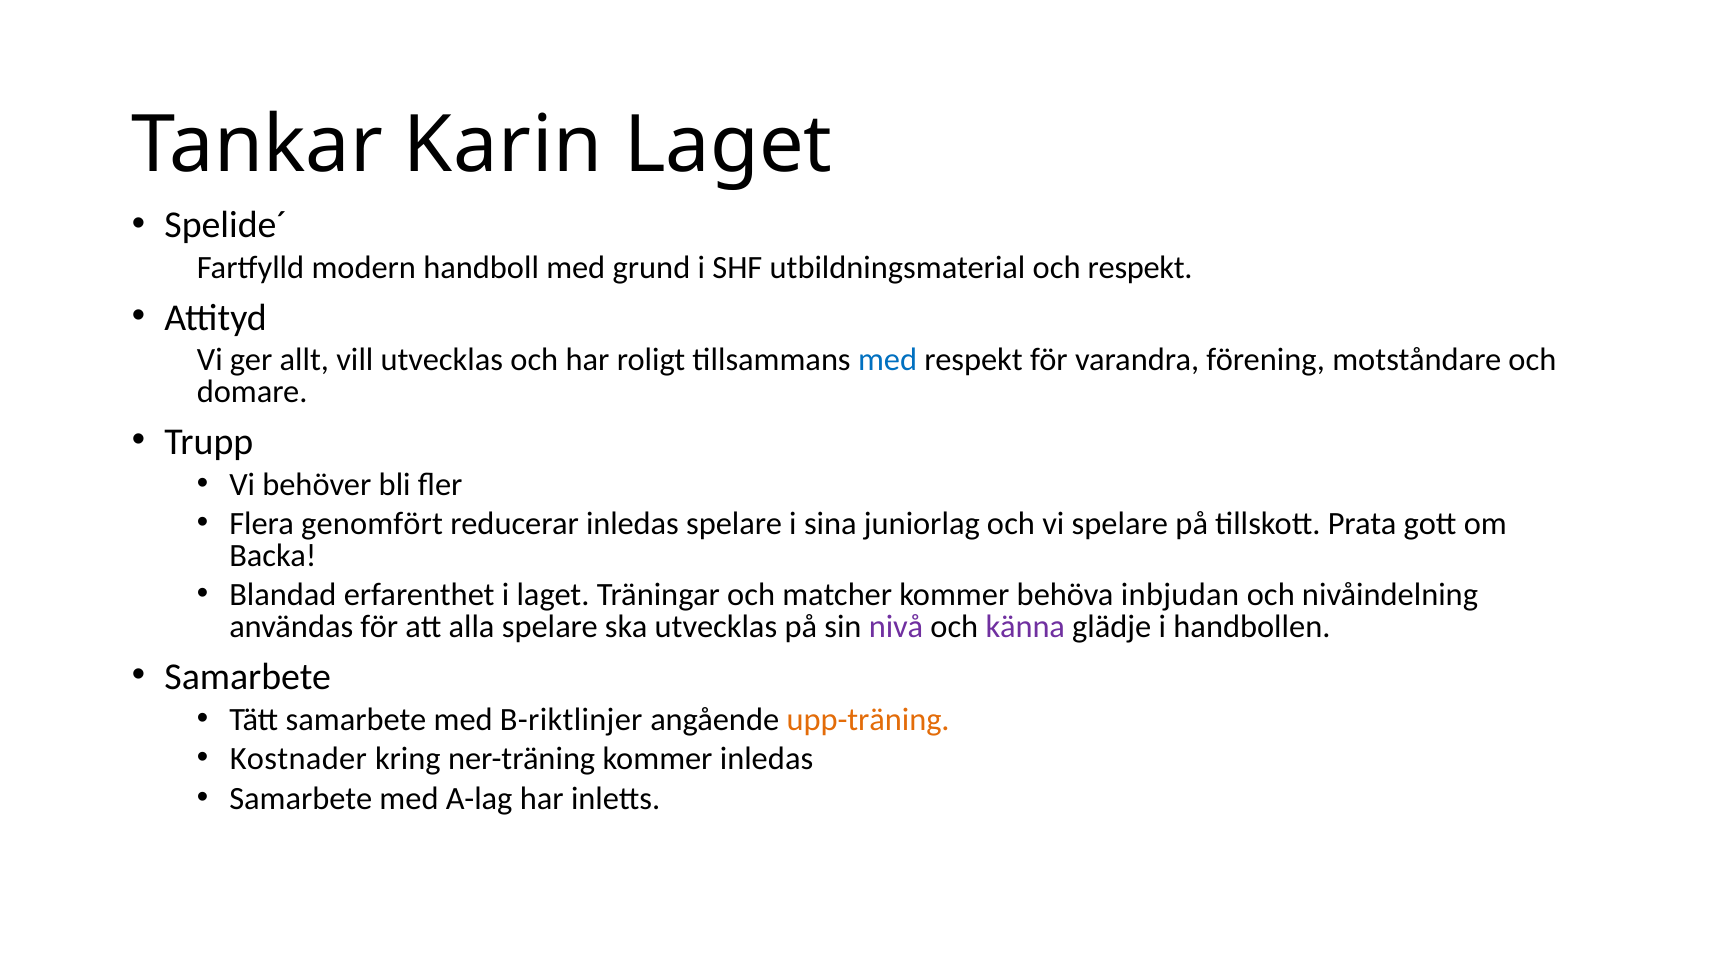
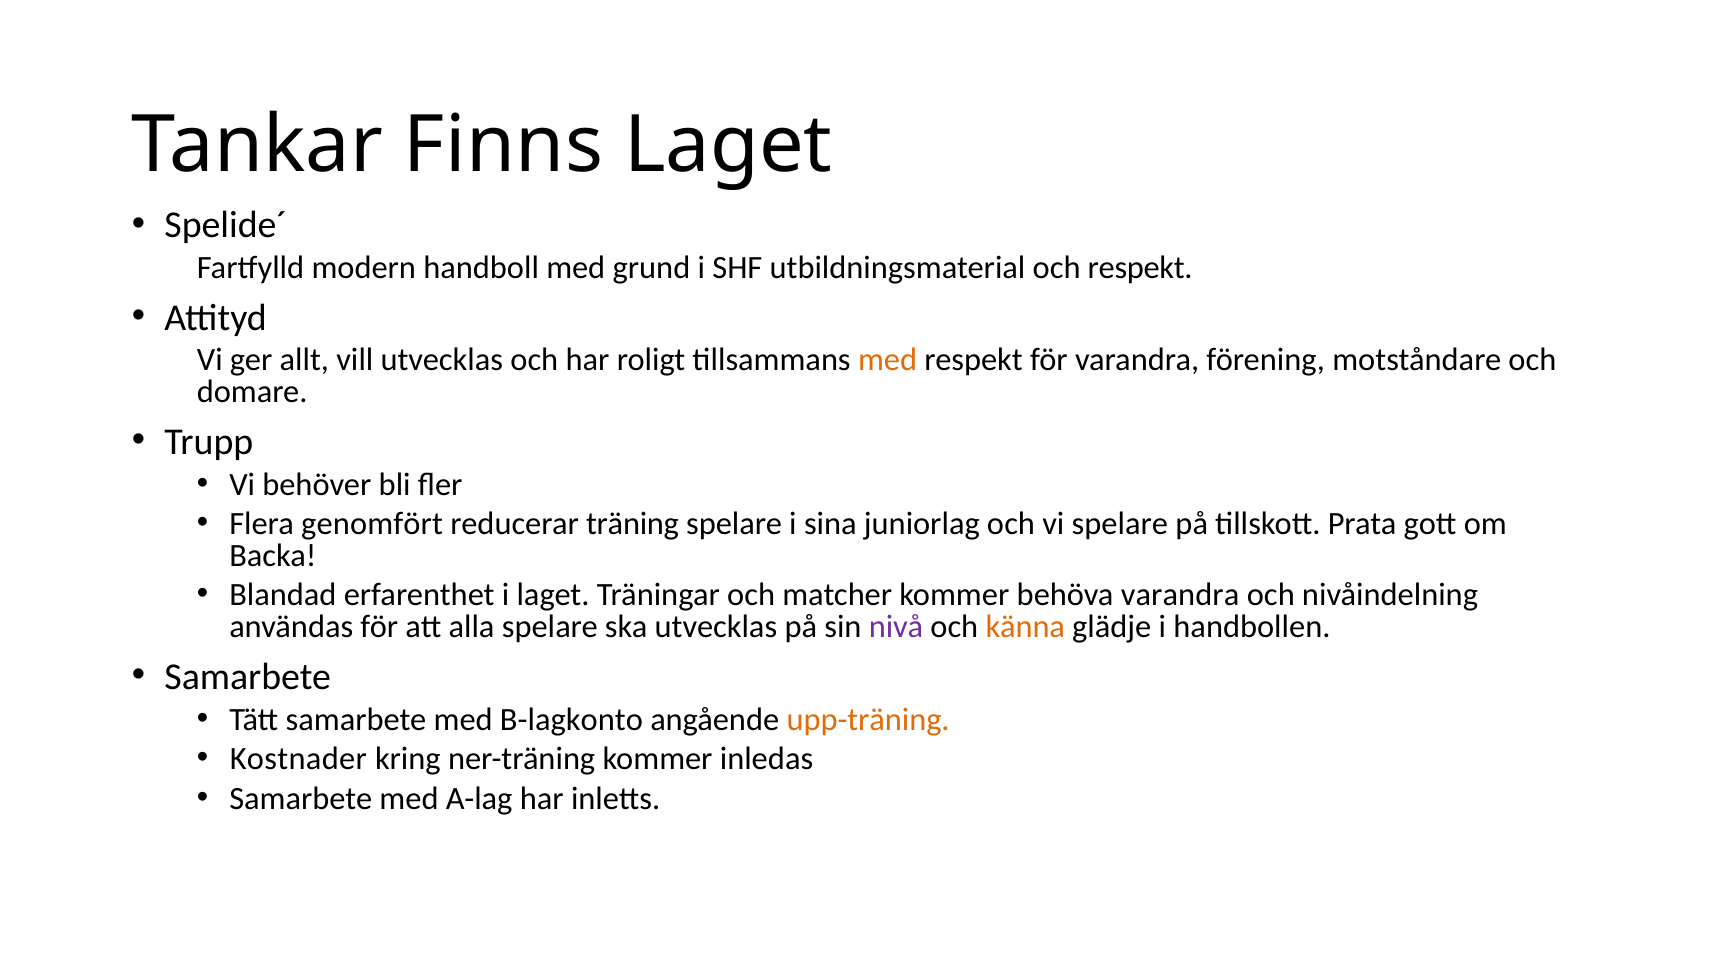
Karin: Karin -> Finns (503, 145)
med colour: blue -> orange (888, 360)
reducerar inledas: inledas -> träning (633, 524)
behöva inbjudan: inbjudan -> varandra (1180, 595)
känna colour: purple -> orange (1025, 626)
B-riktlinjer: B-riktlinjer -> B-lagkonto (571, 719)
